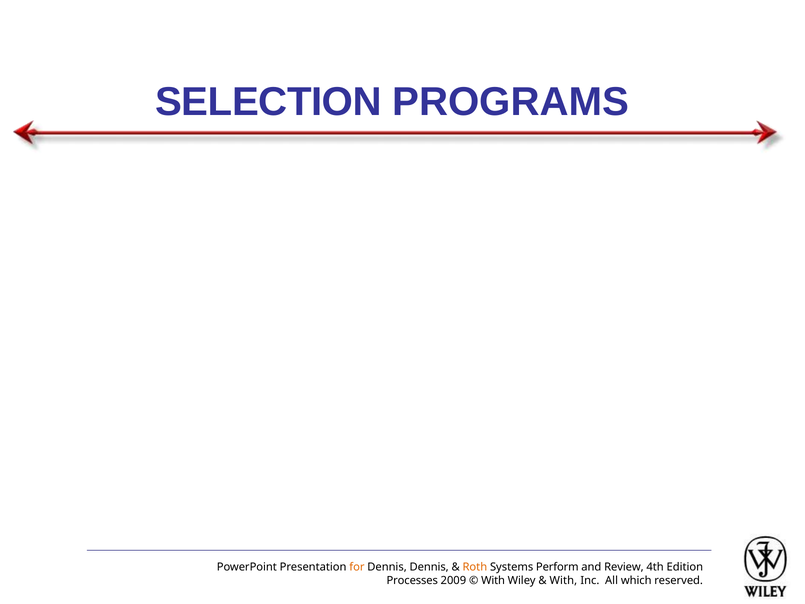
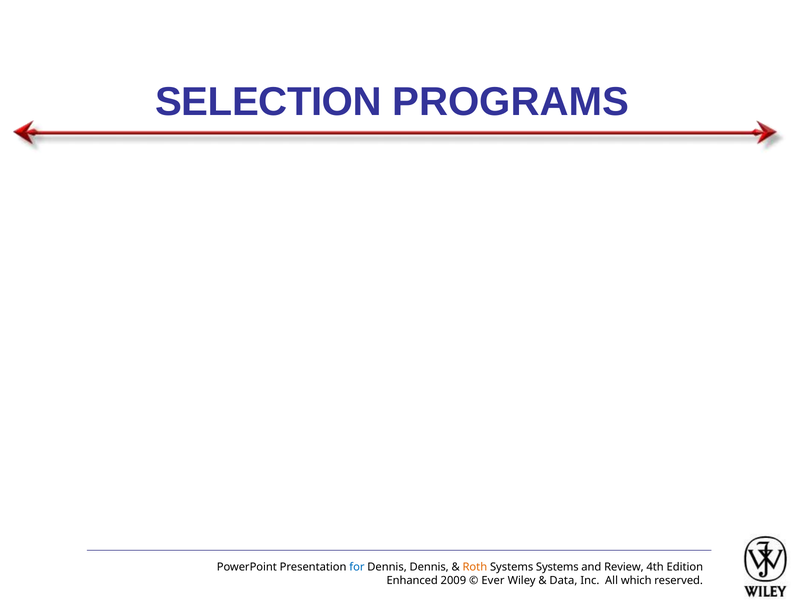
for colour: orange -> blue (357, 567)
Systems Perform: Perform -> Systems (557, 567)
Processes: Processes -> Enhanced (412, 580)
With: With -> Ever (493, 580)
With: With -> Data (563, 580)
